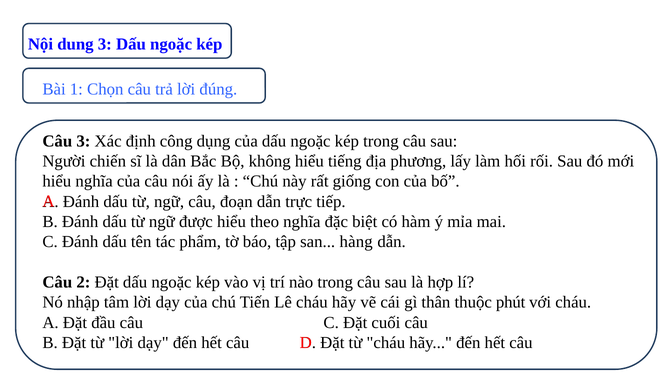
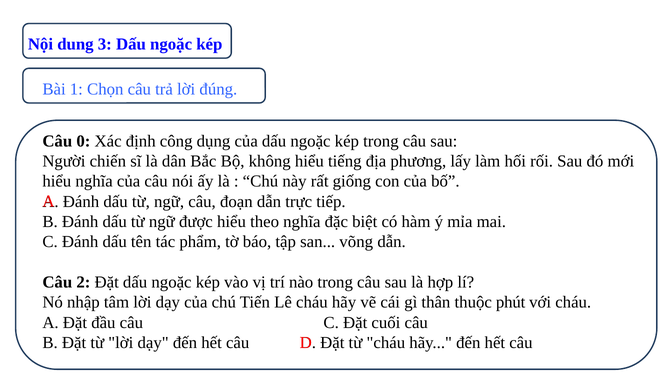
Câu 3: 3 -> 0 (83, 141)
hàng: hàng -> võng (356, 242)
